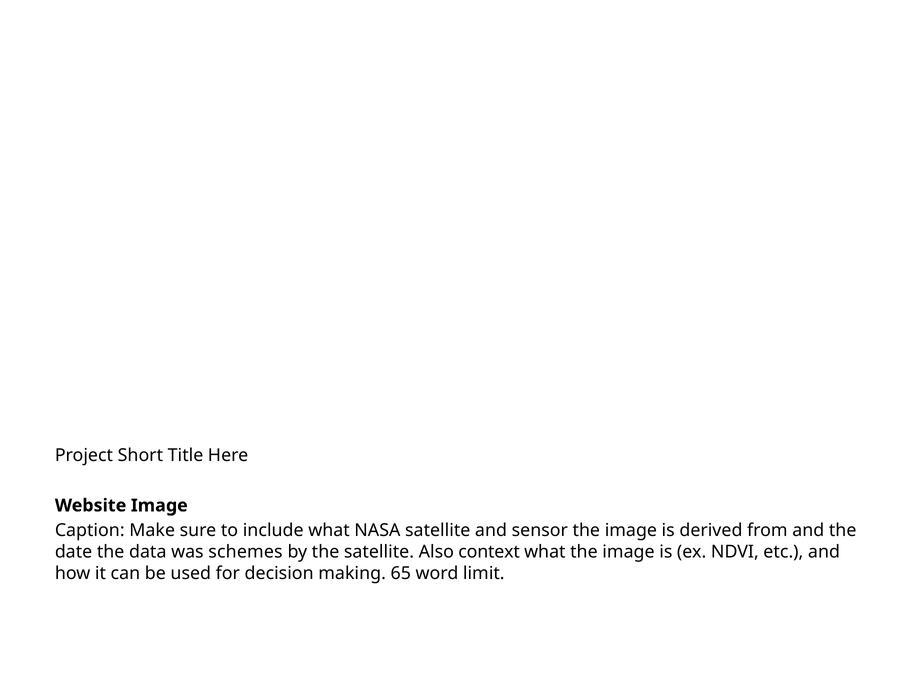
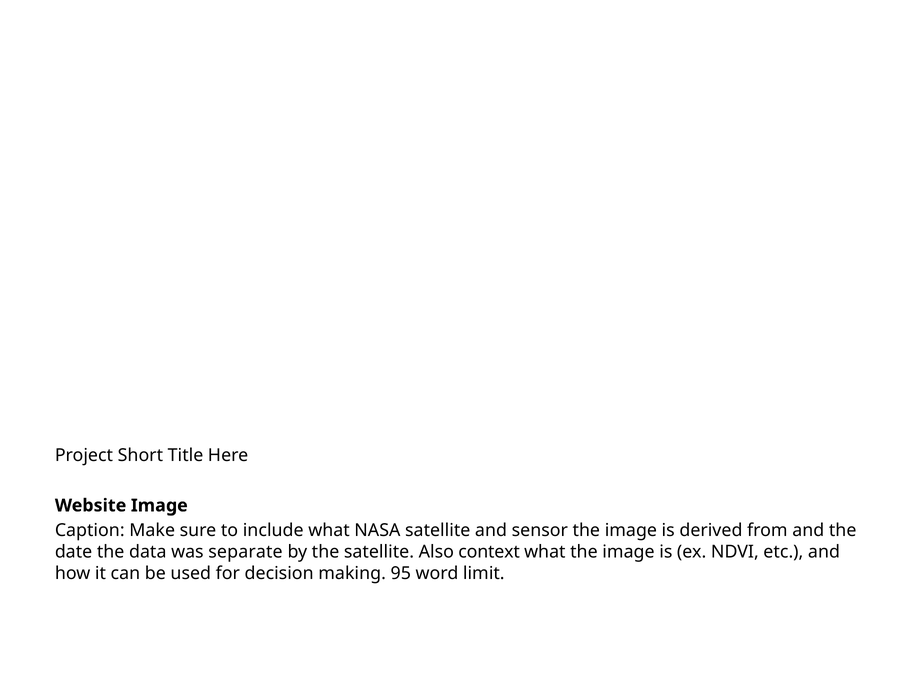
schemes: schemes -> separate (245, 552)
65: 65 -> 95 (401, 573)
